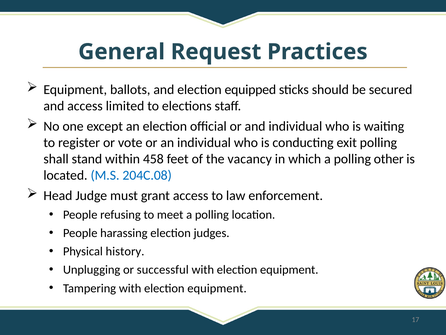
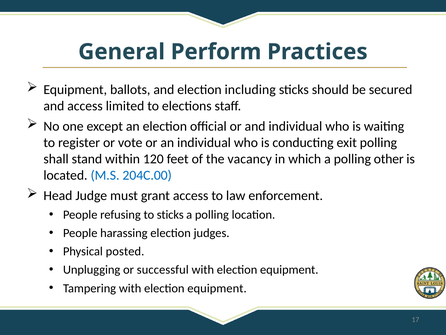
Request: Request -> Perform (216, 52)
equipped: equipped -> including (250, 89)
458: 458 -> 120 (153, 159)
204C.08: 204C.08 -> 204C.00 (147, 175)
to meet: meet -> sticks (170, 214)
history: history -> posted (125, 251)
